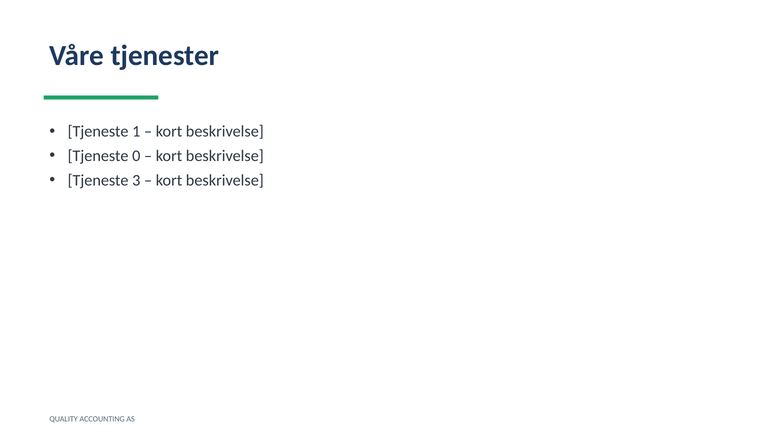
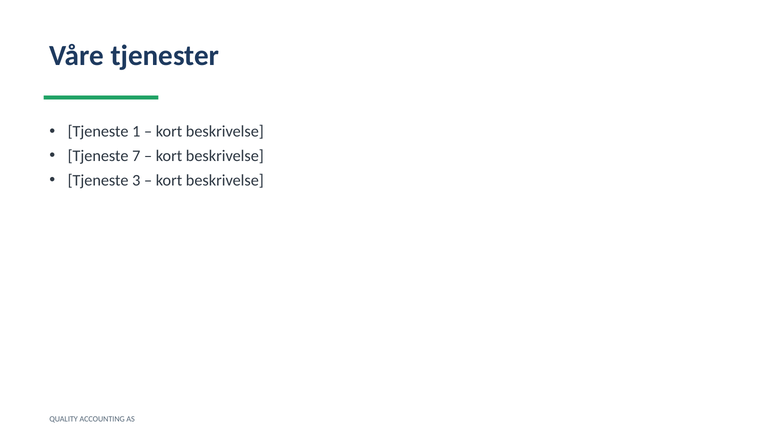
0: 0 -> 7 (136, 156)
